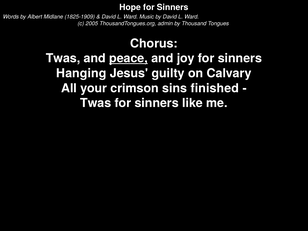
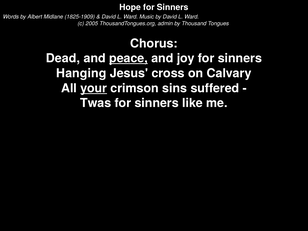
Twas: Twas -> Dead (63, 58)
guilty: guilty -> cross (168, 73)
your underline: none -> present (94, 88)
finished: finished -> suffered (215, 88)
